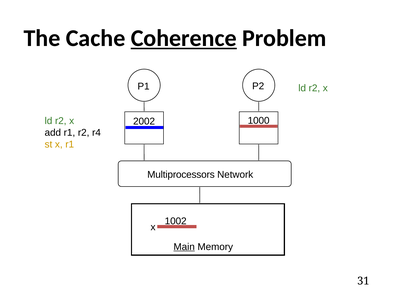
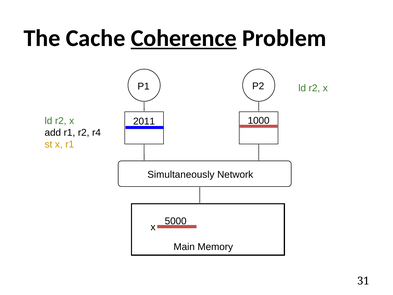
2002: 2002 -> 2011 (144, 121)
Multiprocessors: Multiprocessors -> Simultaneously (181, 175)
1002: 1002 -> 5000 (176, 221)
Main underline: present -> none (184, 247)
